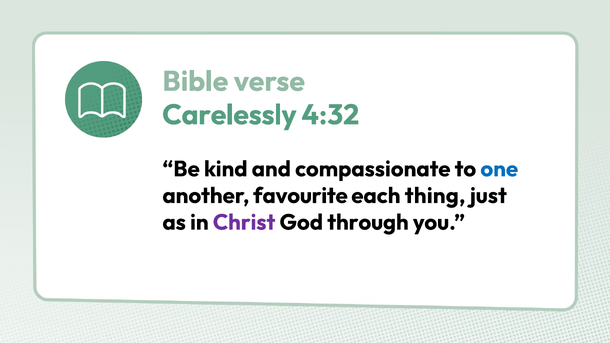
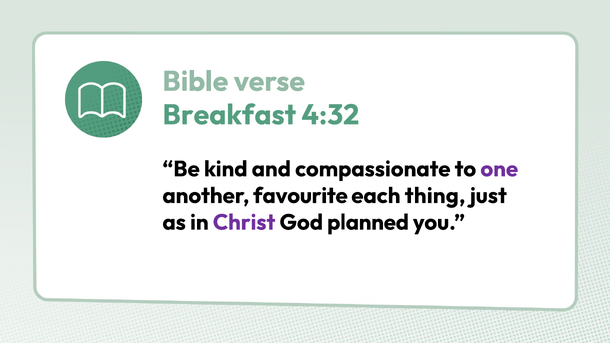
Carelessly: Carelessly -> Breakfast (229, 115)
one colour: blue -> purple (499, 169)
through: through -> planned (368, 222)
